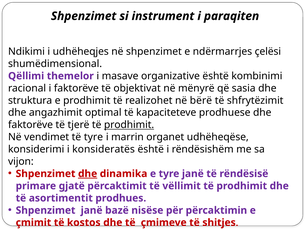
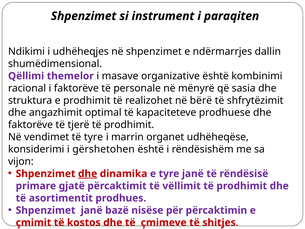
çelësi: çelësi -> dallin (268, 52)
objektivat: objektivat -> personale (137, 88)
prodhimit underline: present -> none (129, 125)
konsideratës: konsideratës -> gërshetohen (104, 149)
